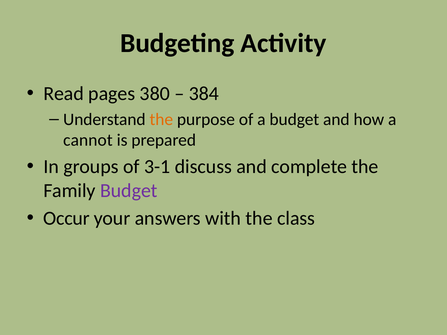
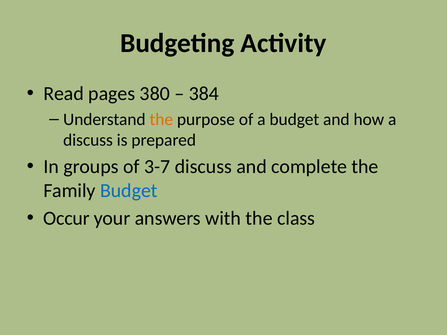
cannot: cannot -> discuss (88, 140)
3-1: 3-1 -> 3-7 (157, 167)
Budget colour: purple -> blue (129, 191)
